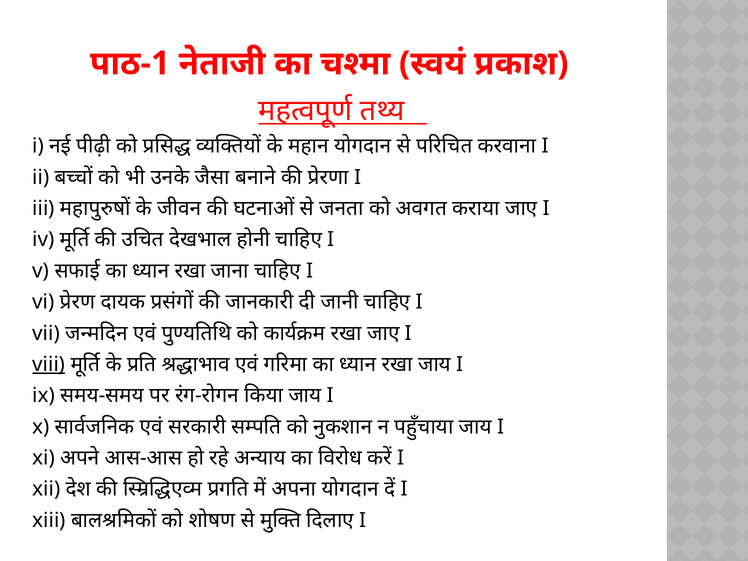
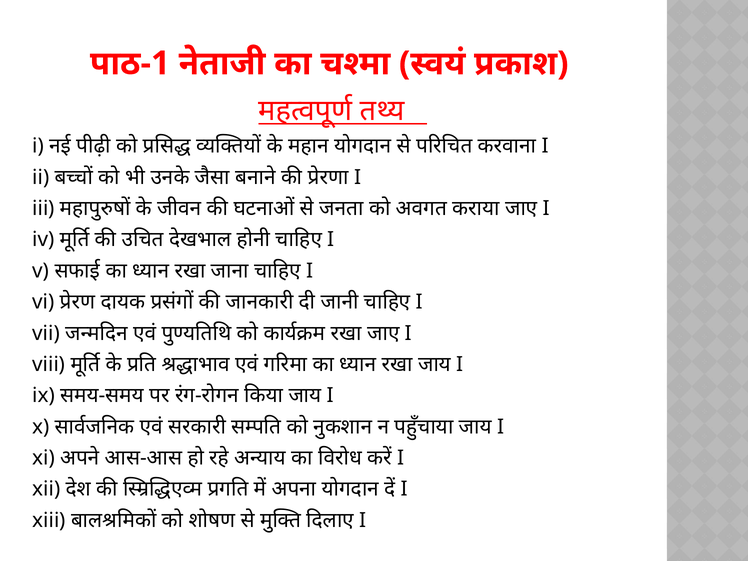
viii underline: present -> none (49, 364)
